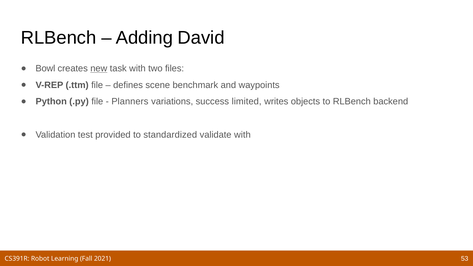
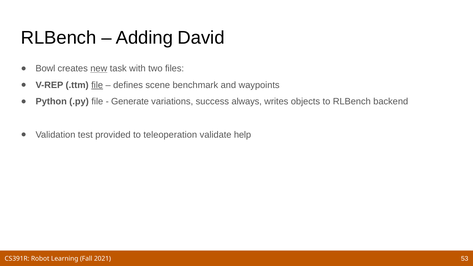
file underline: none -> present (97, 85)
Planners: Planners -> Generate (130, 102)
limited: limited -> always (247, 102)
standardized: standardized -> teleoperation (170, 135)
validate with: with -> help (243, 135)
